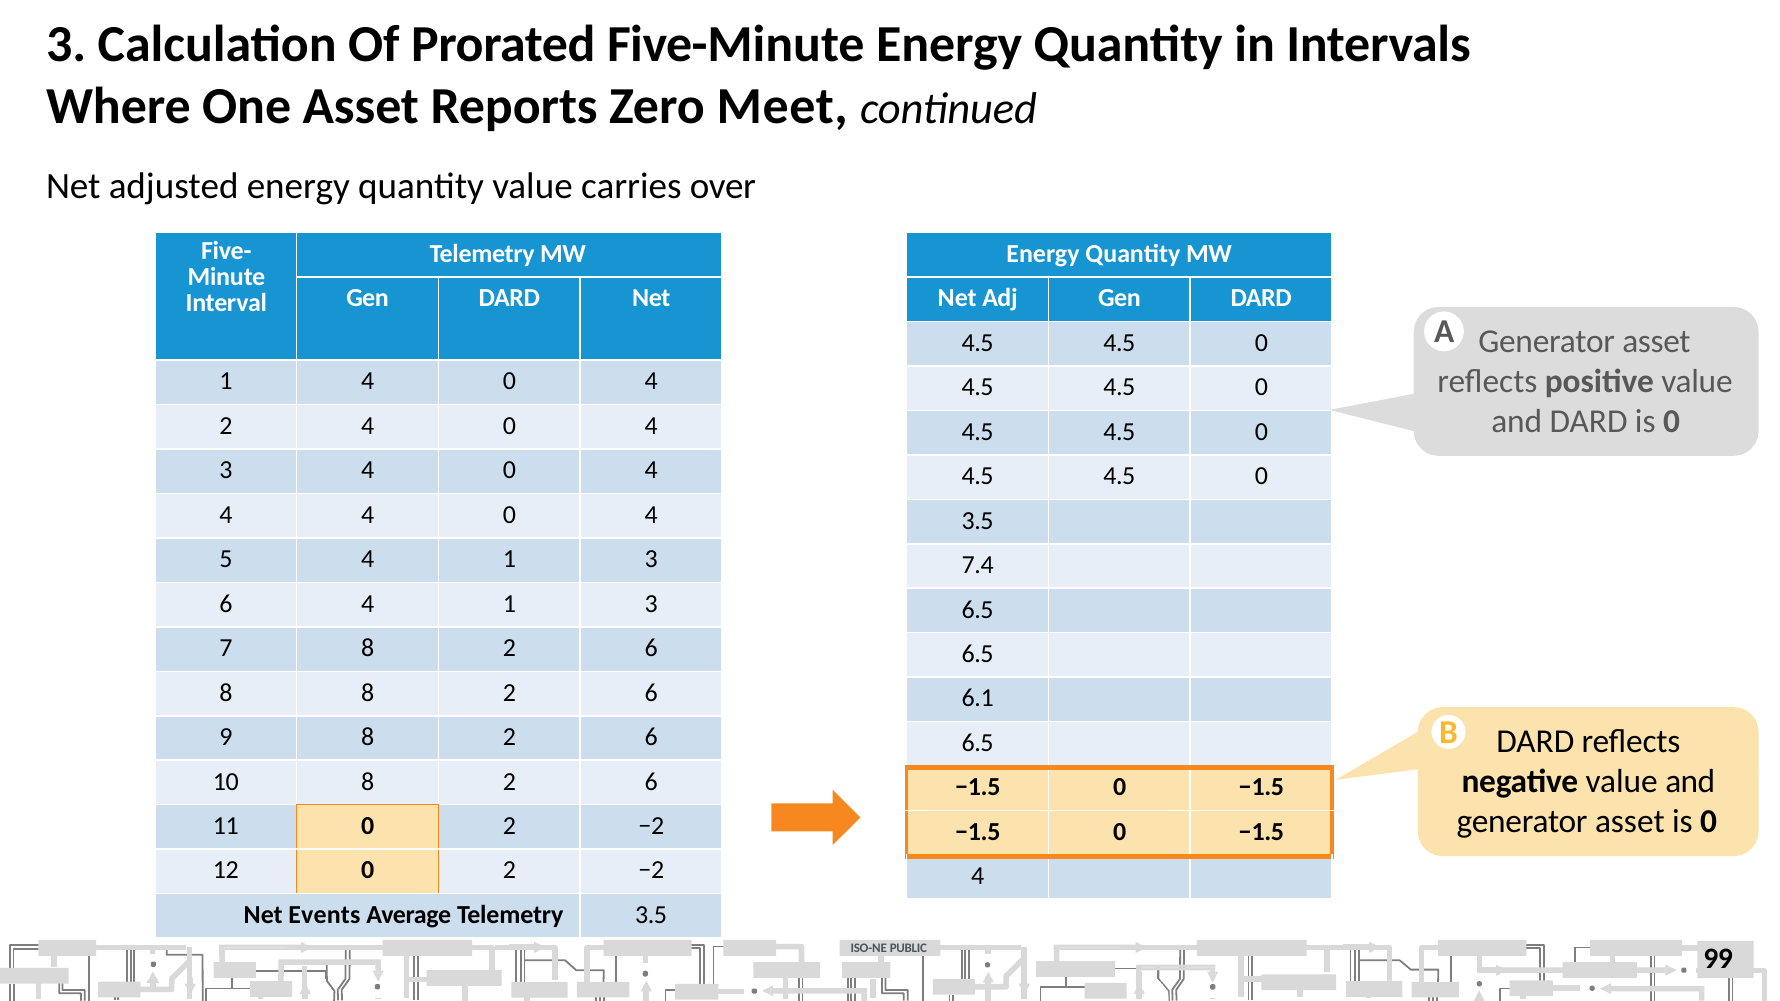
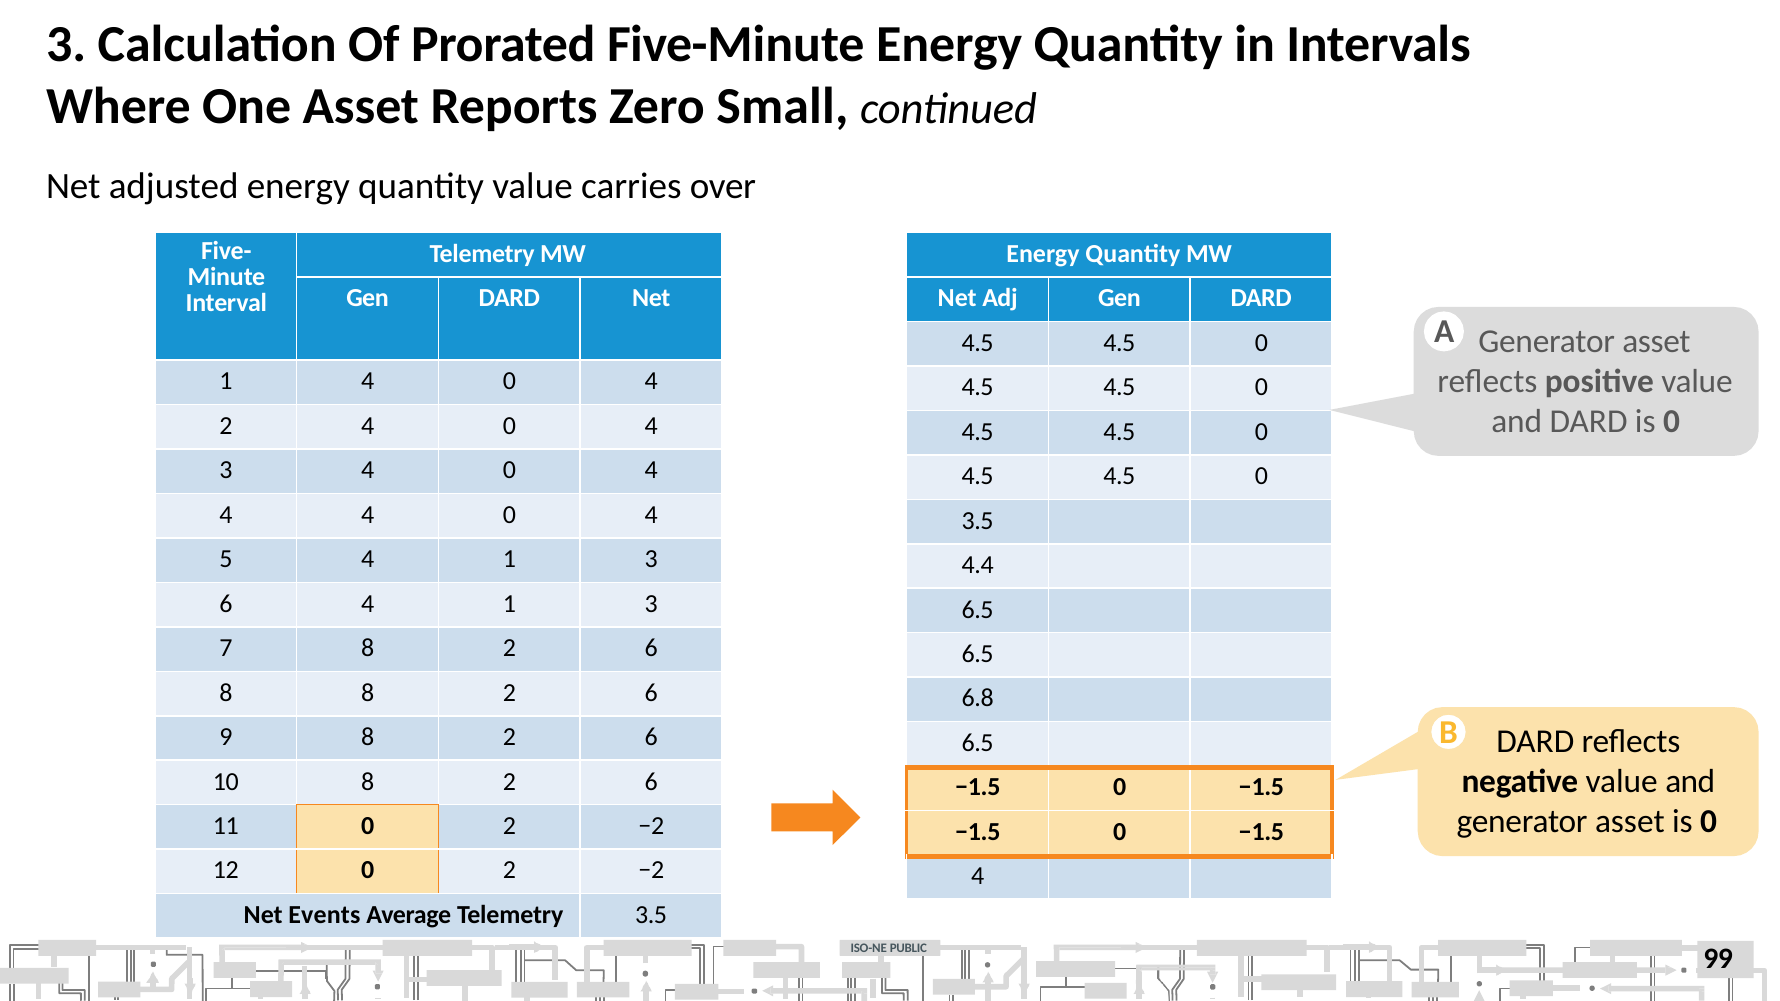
Meet: Meet -> Small (782, 107)
7.4: 7.4 -> 4.4 (978, 565)
6.1: 6.1 -> 6.8 (978, 699)
